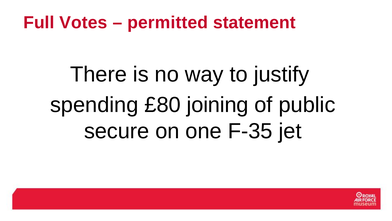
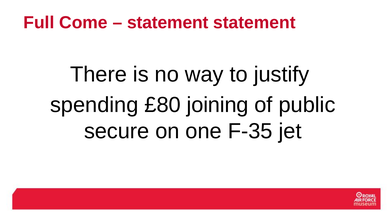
Votes: Votes -> Come (83, 22)
permitted: permitted -> statement (168, 22)
